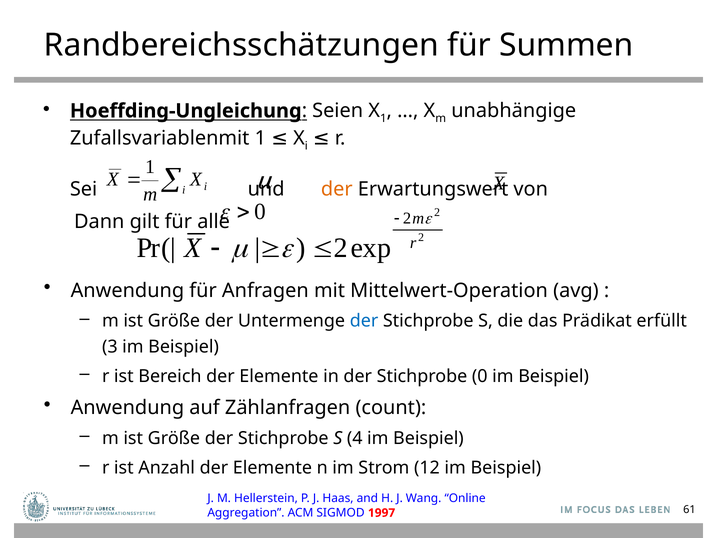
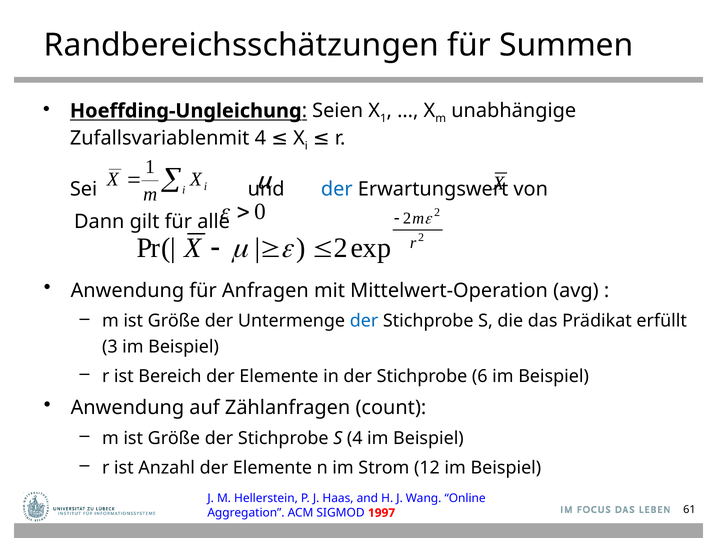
Zufallsvariablenmit 1: 1 -> 4 (260, 138)
der colour: orange -> blue (337, 189)
Stichprobe 0: 0 -> 6 (480, 376)
